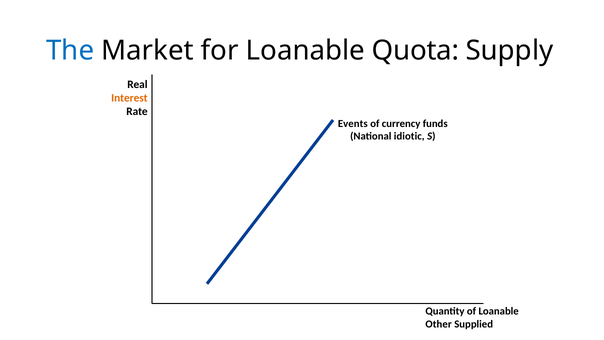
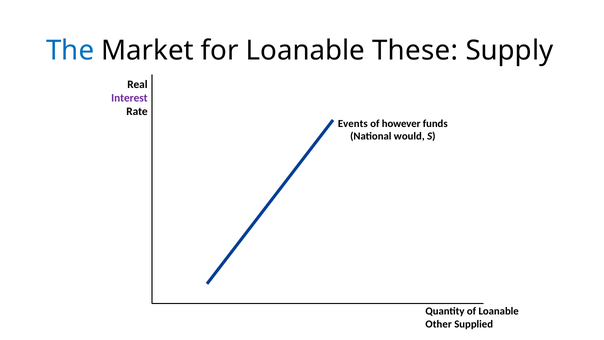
Quota: Quota -> These (415, 51)
Interest colour: orange -> purple (129, 98)
currency: currency -> however (401, 123)
idiotic: idiotic -> would (409, 136)
